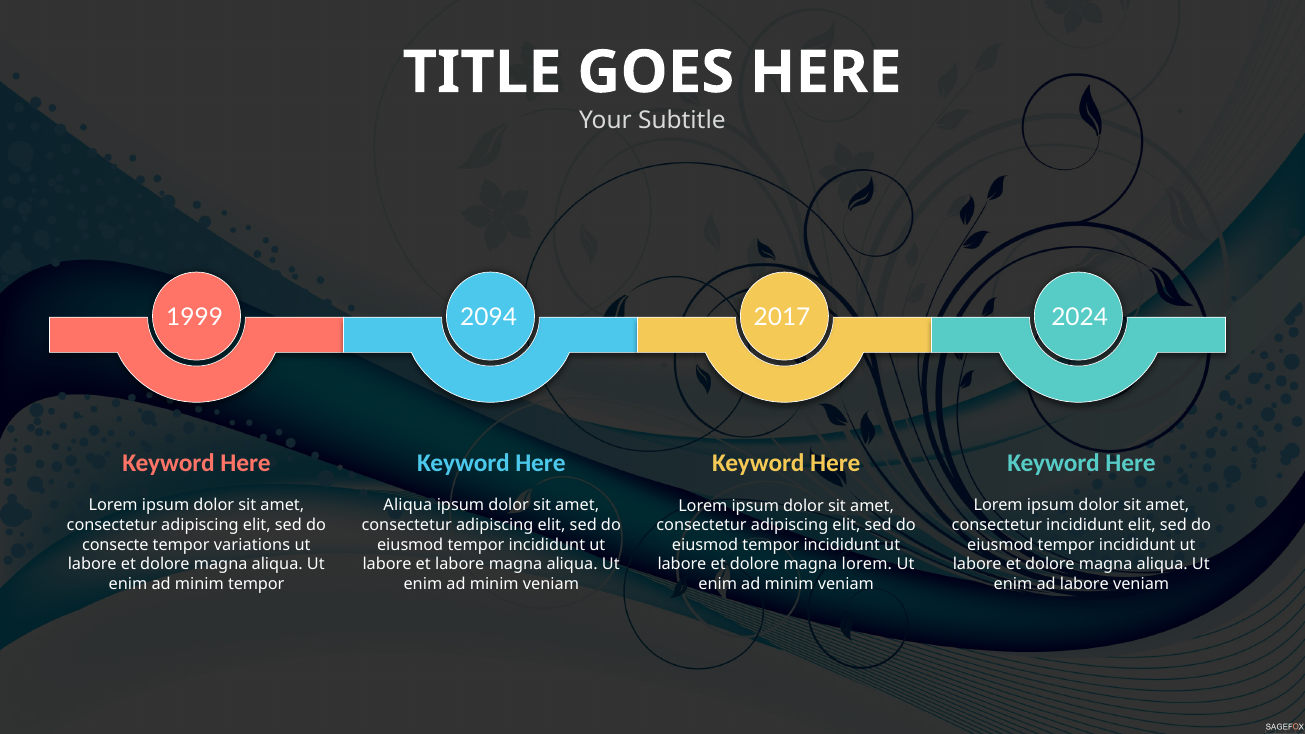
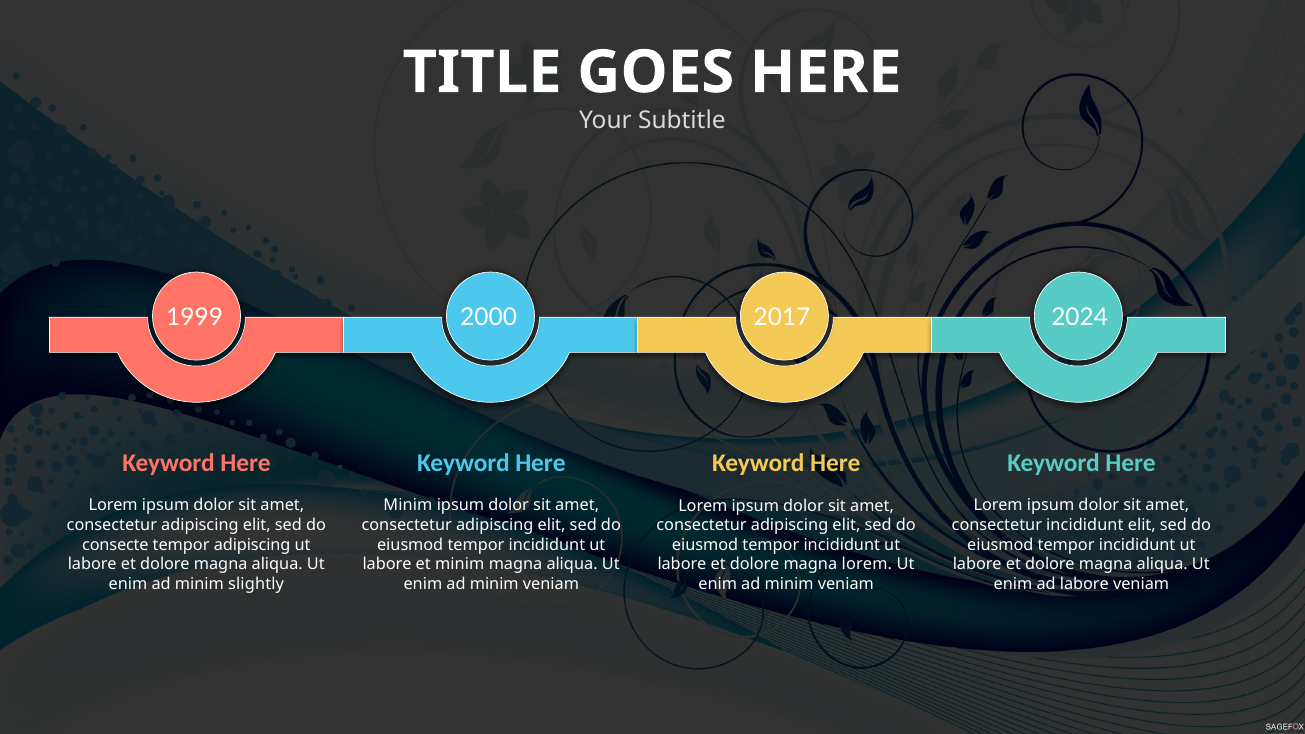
2094: 2094 -> 2000 (489, 318)
Aliqua: Aliqua -> Minim (408, 506)
tempor variations: variations -> adipiscing (252, 545)
et labore: labore -> minim (460, 564)
minim tempor: tempor -> slightly (256, 584)
